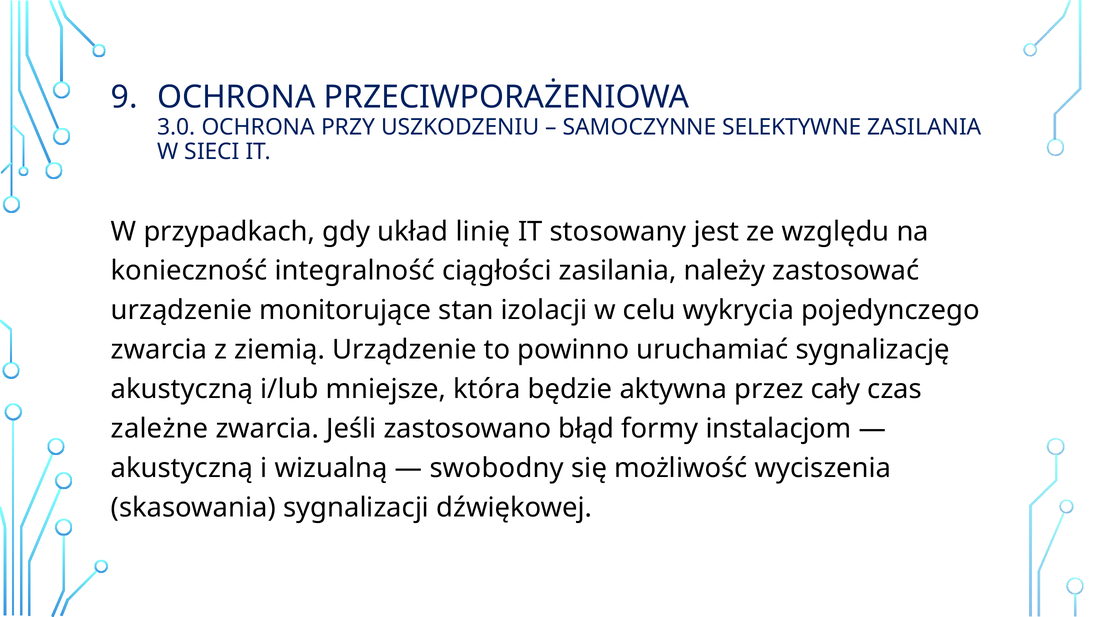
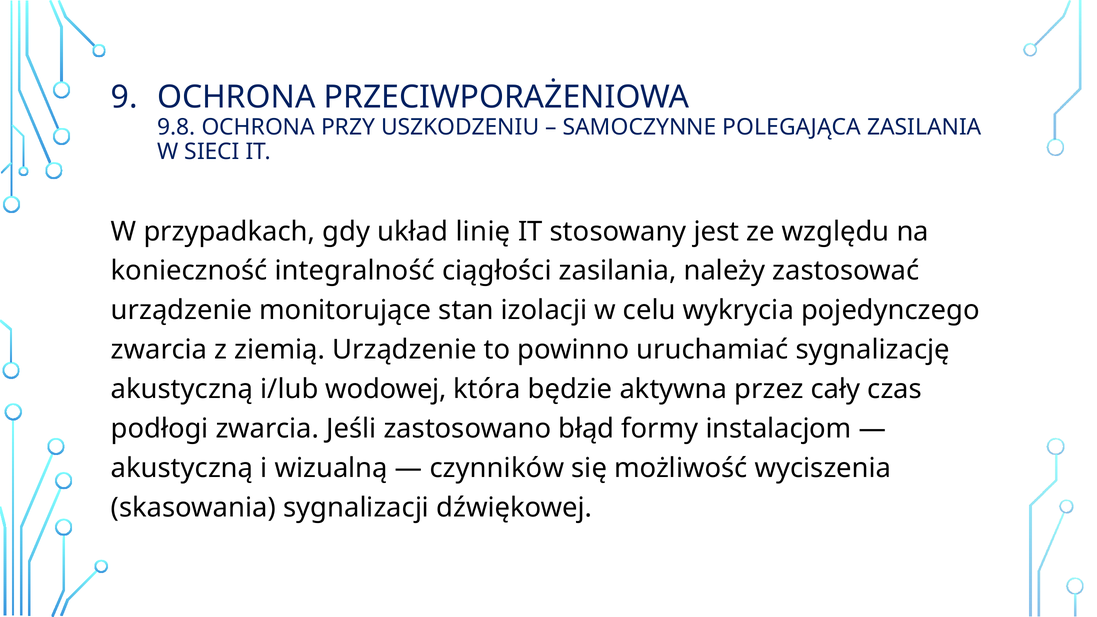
3.0: 3.0 -> 9.8 (176, 127)
SELEKTYWNE: SELEKTYWNE -> POLEGAJĄCA (792, 127)
mniejsze: mniejsze -> wodowej (386, 389)
zależne: zależne -> podłogi (160, 429)
swobodny: swobodny -> czynników (497, 468)
